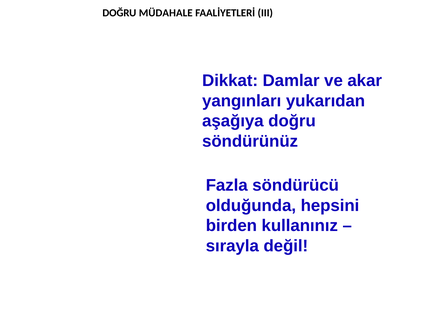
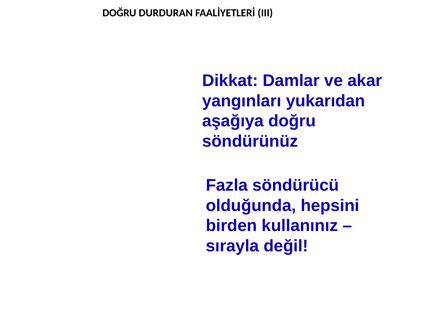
MÜDAHALE: MÜDAHALE -> DURDURAN (166, 13)
